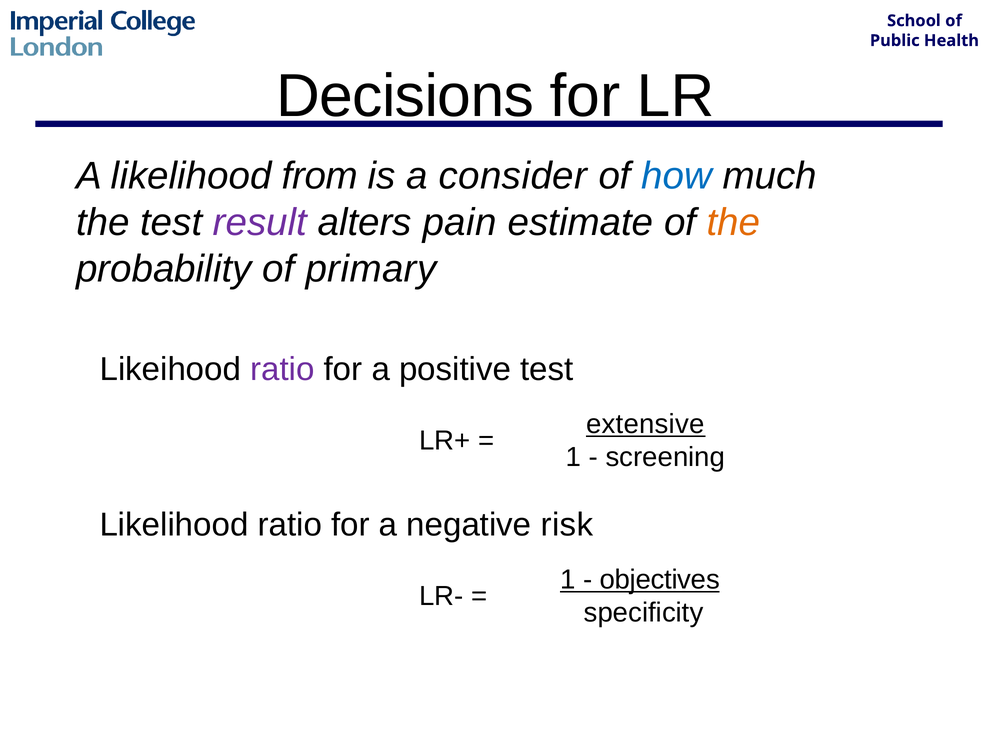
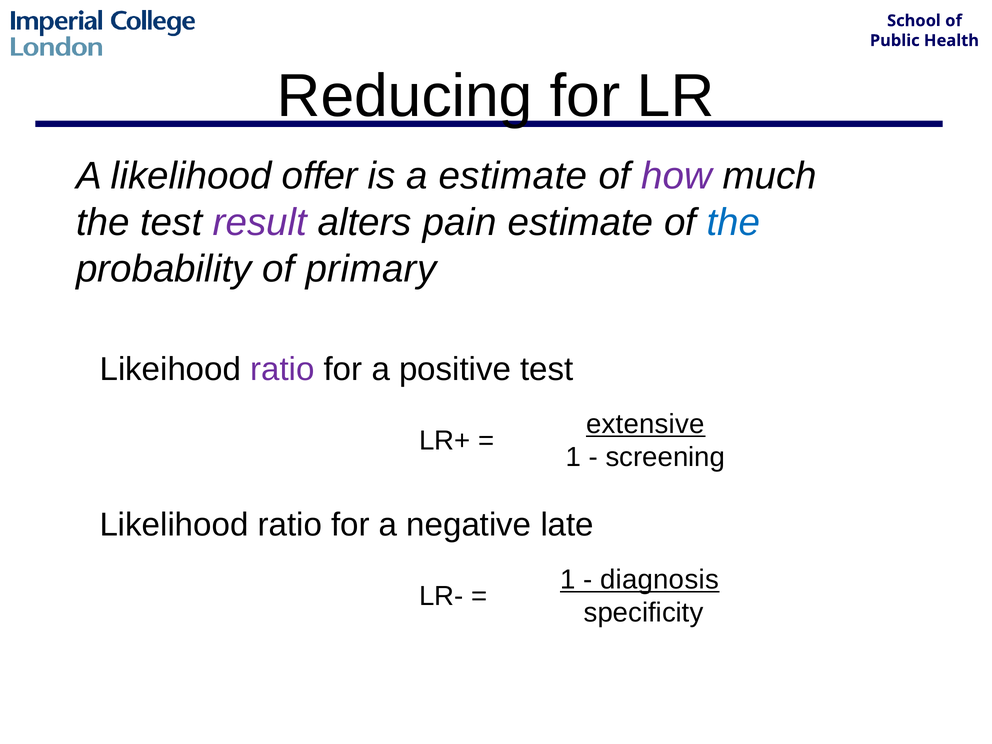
Decisions: Decisions -> Reducing (405, 96)
from: from -> offer (320, 176)
a consider: consider -> estimate (513, 176)
how colour: blue -> purple (677, 176)
the colour: orange -> blue (734, 222)
risk: risk -> late (567, 525)
objectives: objectives -> diagnosis (660, 579)
